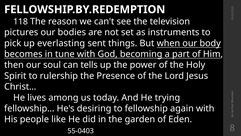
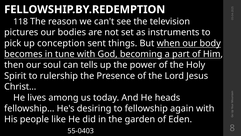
everlasting: everlasting -> conception (61, 43)
trying: trying -> heads (168, 97)
